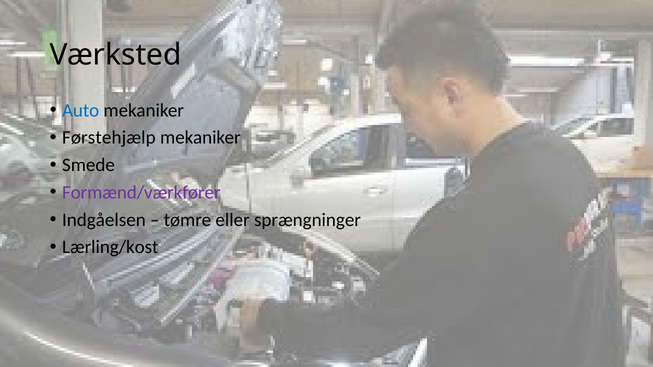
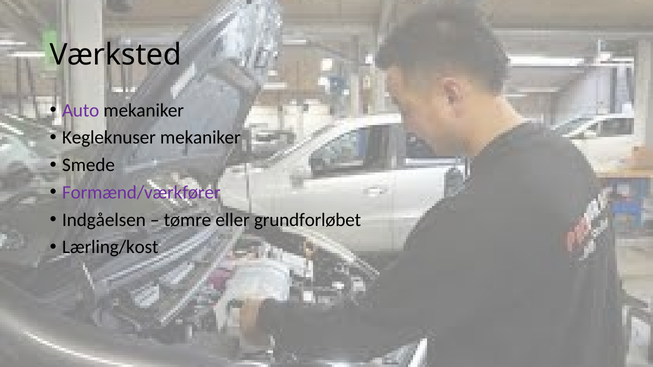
Auto colour: blue -> purple (81, 110)
Førstehjælp: Førstehjælp -> Kegleknuser (109, 138)
sprængninger: sprængninger -> grundforløbet (308, 220)
